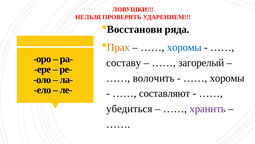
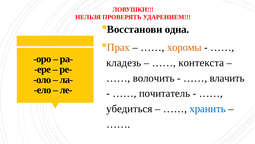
ряда: ряда -> одна (177, 29)
хоромы colour: blue -> orange (184, 47)
составу: составу -> кладезь (124, 63)
загорелый: загорелый -> контекста (201, 63)
хоромы: хоромы -> влачить (227, 78)
составляют: составляют -> почитатель (165, 93)
хранить colour: purple -> blue (208, 108)
